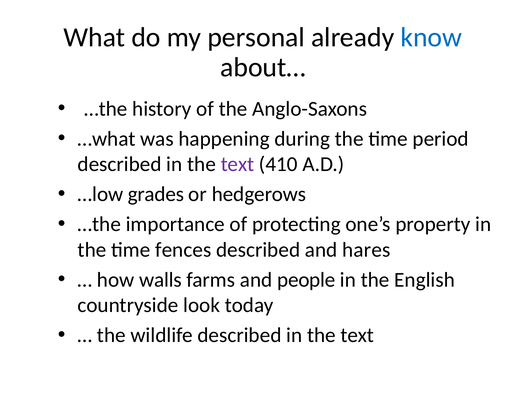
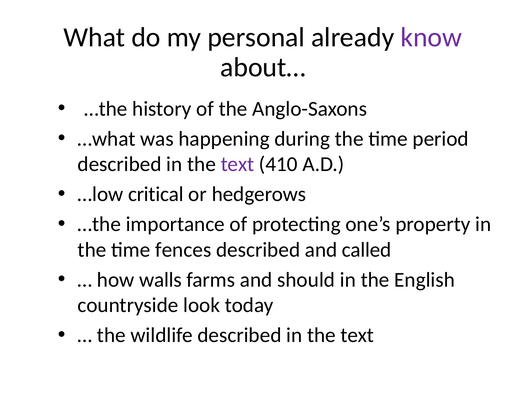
know colour: blue -> purple (431, 37)
grades: grades -> critical (156, 195)
hares: hares -> called (367, 250)
people: people -> should (306, 280)
